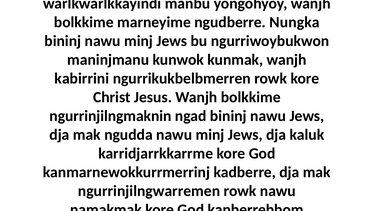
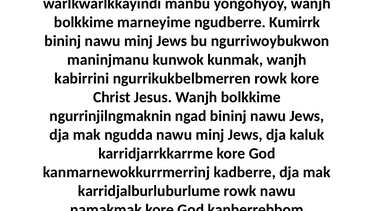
Nungka: Nungka -> Kumirrk (295, 22)
ngurrinjilngwarremen: ngurrinjilngwarremen -> karridjalburluburlume (149, 190)
